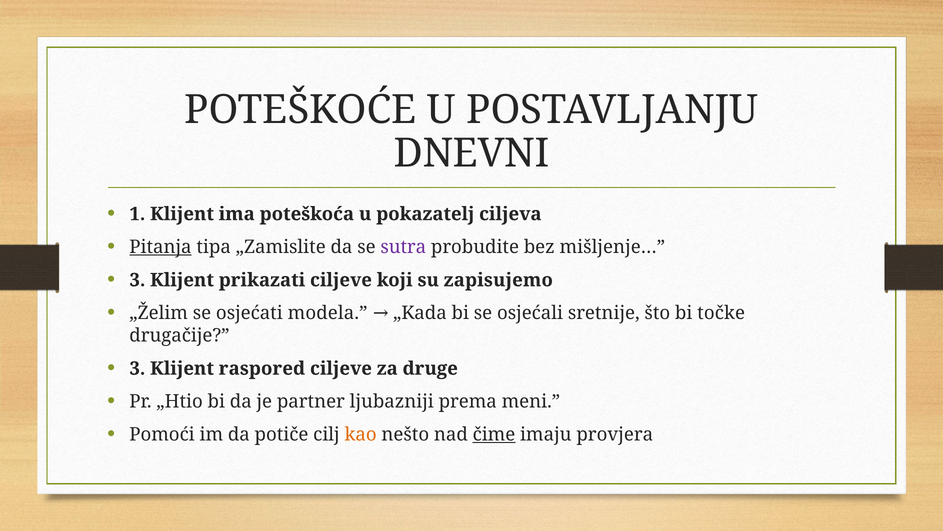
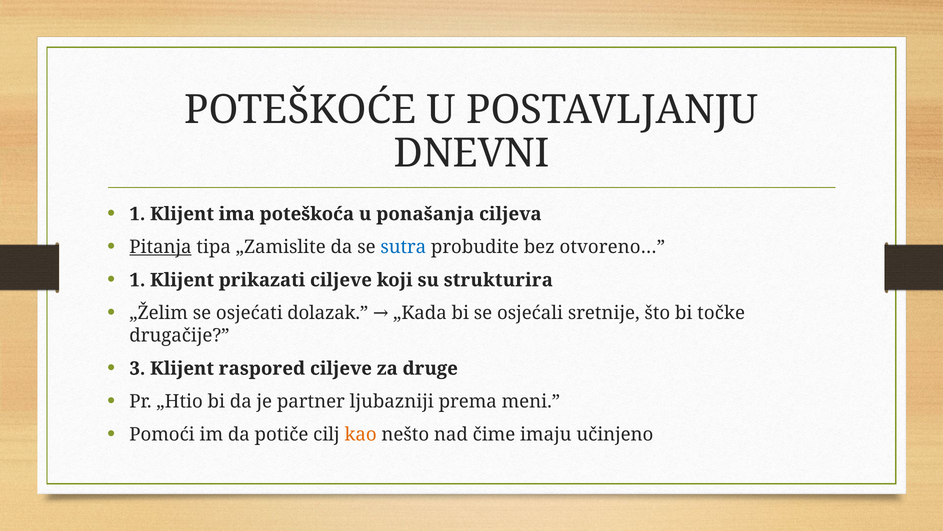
pokazatelj: pokazatelj -> ponašanja (425, 214)
sutra colour: purple -> blue (403, 247)
mišljenje…: mišljenje… -> otvoreno… (612, 247)
3: 3 -> 1 (137, 280)
zapisujemo: zapisujemo -> strukturira (498, 280)
modela: modela -> dolazak (328, 313)
čime underline: present -> none (494, 434)
provjera: provjera -> učinjeno (615, 434)
